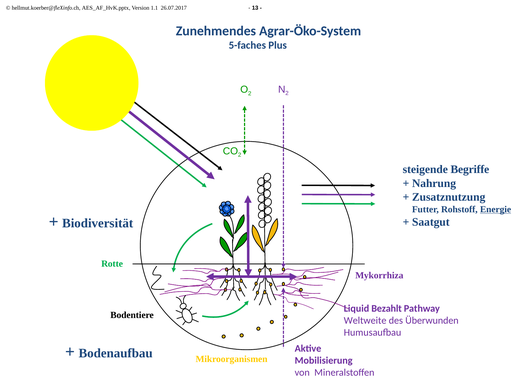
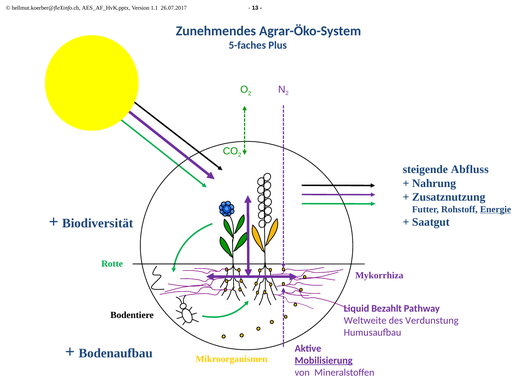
Begriffe: Begriffe -> Abfluss (470, 169)
Überwunden: Überwunden -> Verdunstung (432, 320)
Mobilisierung underline: none -> present (324, 360)
